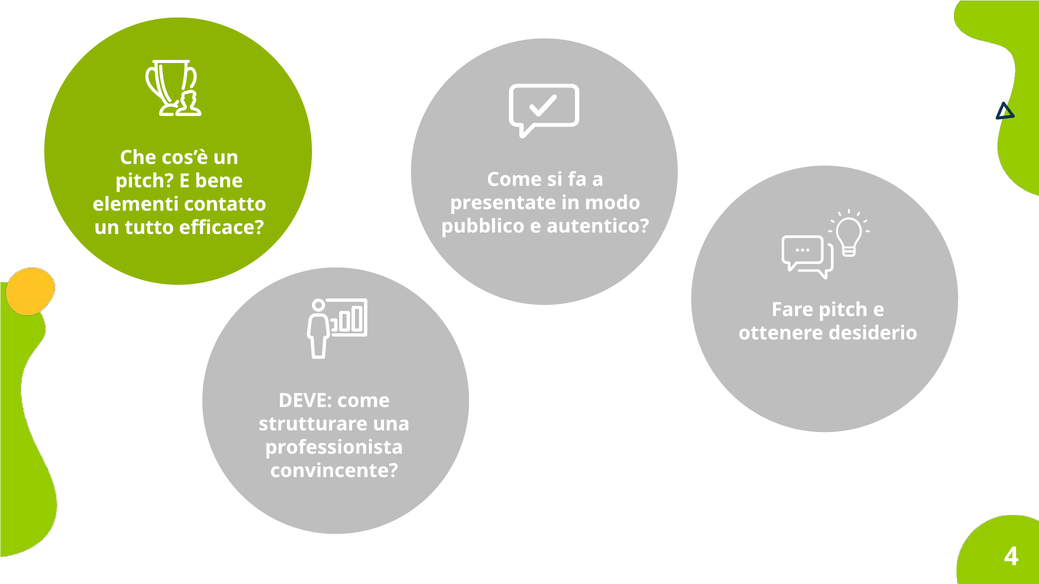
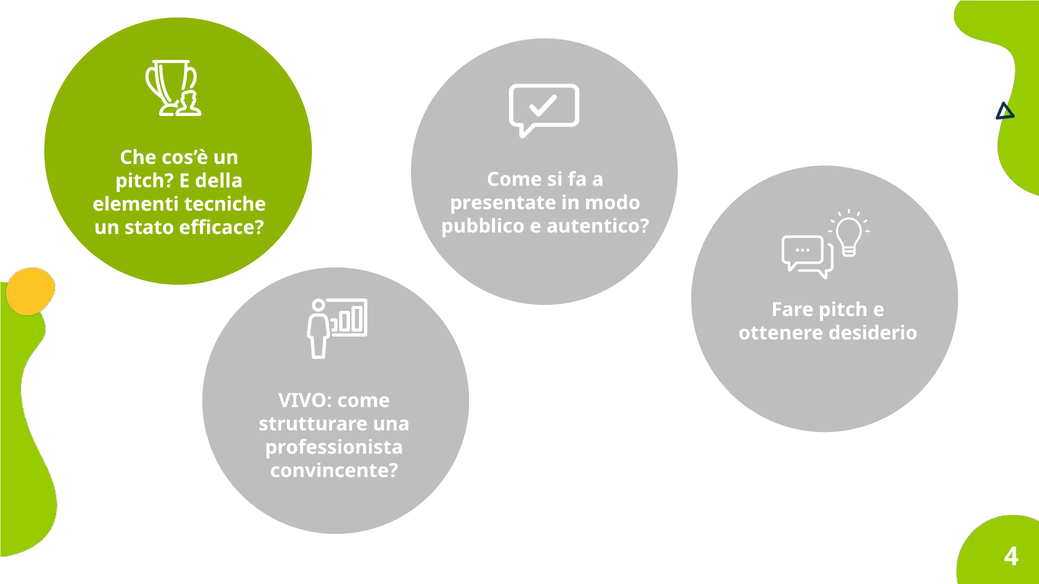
bene: bene -> della (219, 181)
contatto: contatto -> tecniche (225, 204)
tutto: tutto -> stato (149, 228)
DEVE: DEVE -> VIVO (305, 401)
